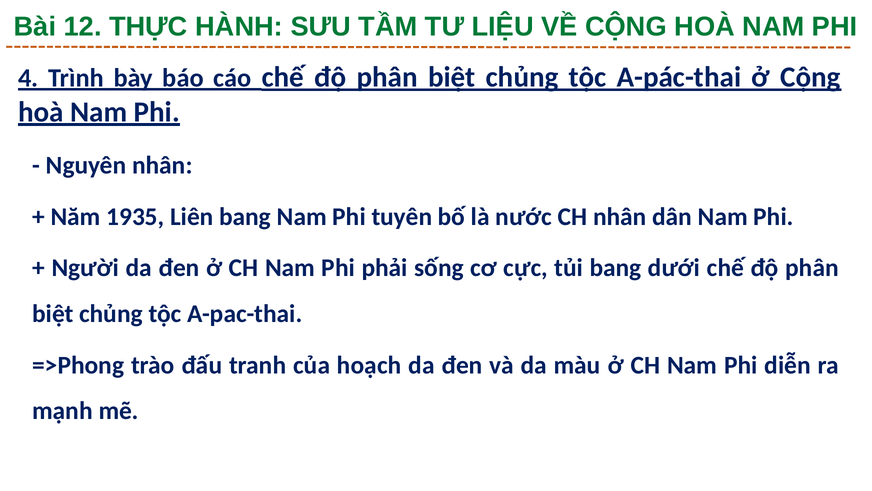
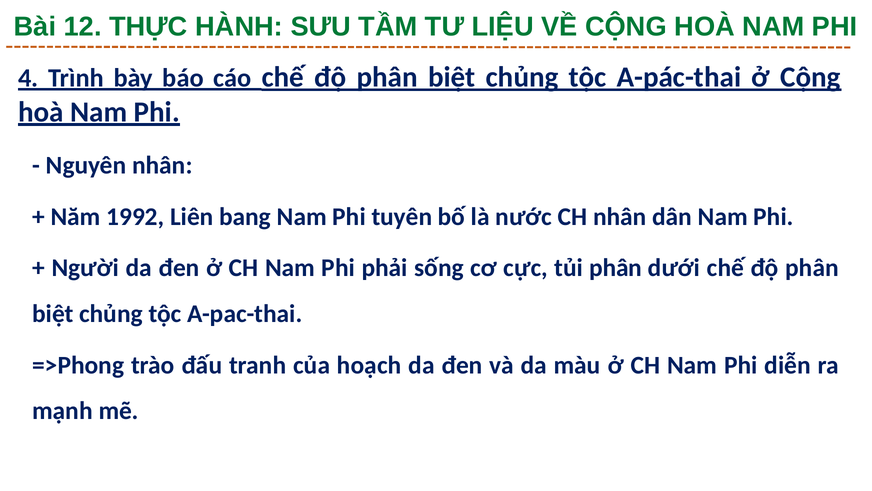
1935: 1935 -> 1992 (135, 216)
tủi bang: bang -> phân (616, 268)
